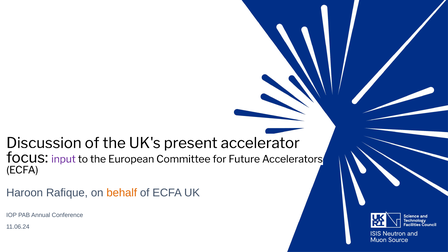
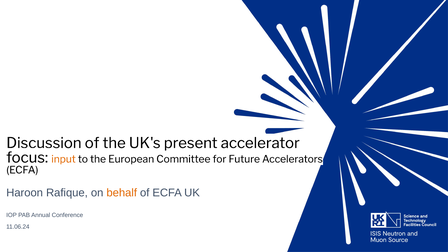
input colour: purple -> orange (64, 159)
